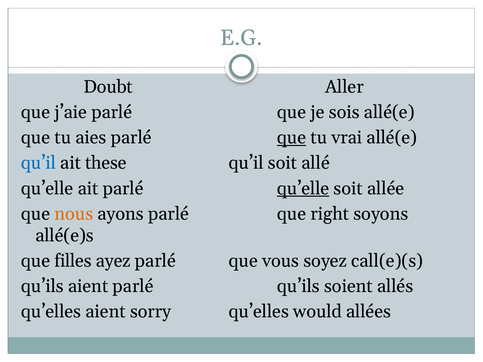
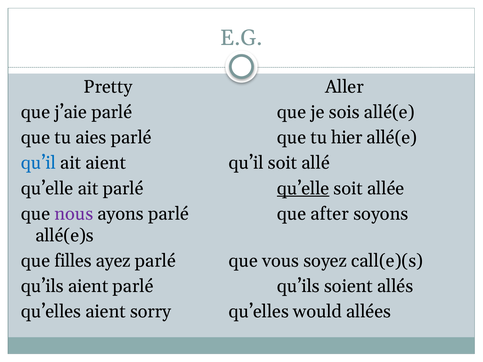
Doubt: Doubt -> Pretty (108, 87)
que underline: present -> none (291, 138)
vrai: vrai -> hier (347, 138)
ait these: these -> aient (106, 163)
nous colour: orange -> purple (74, 214)
right: right -> after (330, 214)
